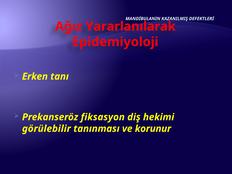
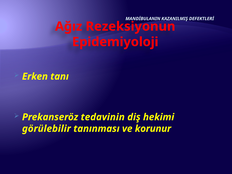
Yararlanılarak: Yararlanılarak -> Rezeksiyonun (130, 26)
fiksasyon: fiksasyon -> tedavinin (103, 117)
